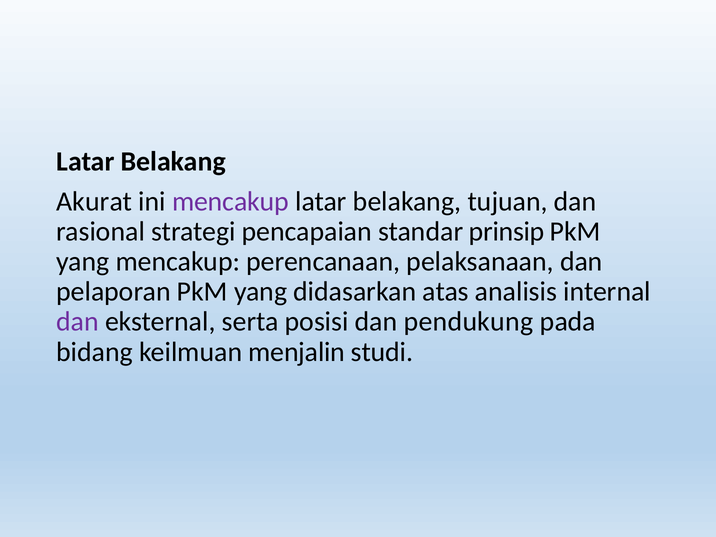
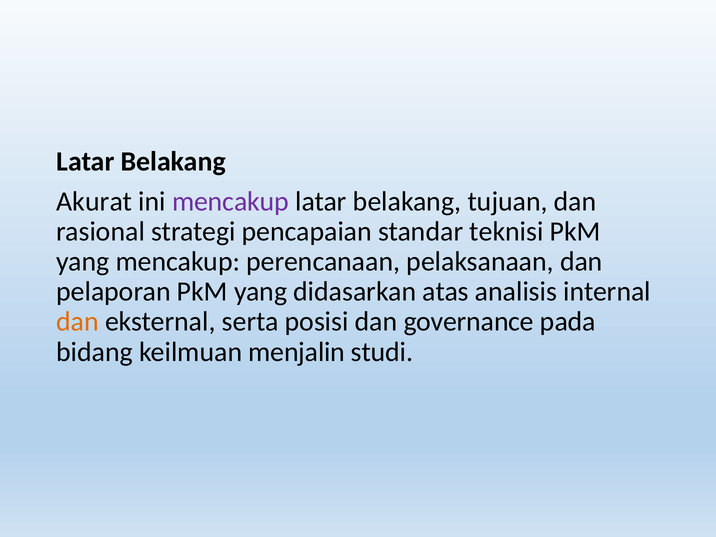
prinsip: prinsip -> teknisi (507, 232)
dan colour: purple -> orange (78, 322)
pendukung: pendukung -> governance (469, 322)
